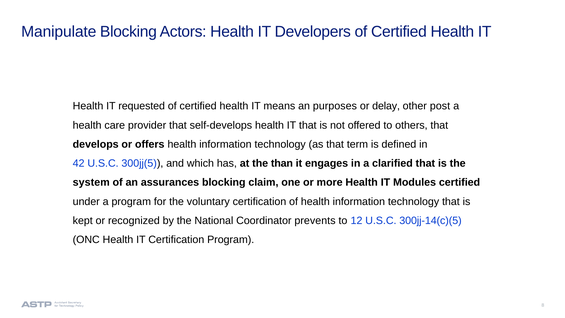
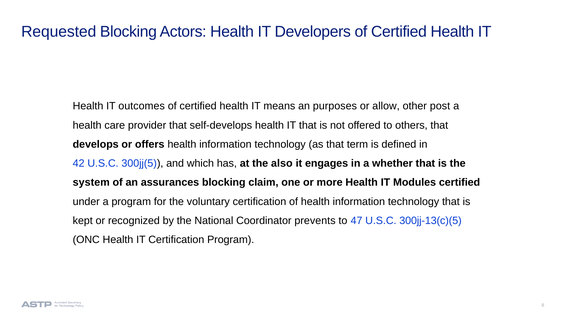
Manipulate: Manipulate -> Requested (59, 32)
requested: requested -> outcomes (142, 106)
delay: delay -> allow (386, 106)
than: than -> also (282, 163)
clarified: clarified -> whether (392, 163)
12: 12 -> 47 (357, 220)
300jj-14(c)(5: 300jj-14(c)(5 -> 300jj-13(c)(5 (430, 220)
